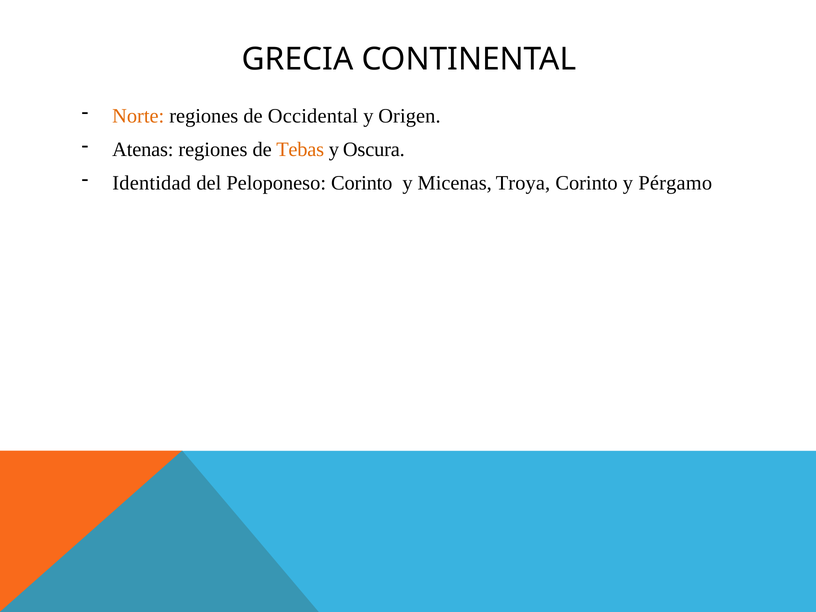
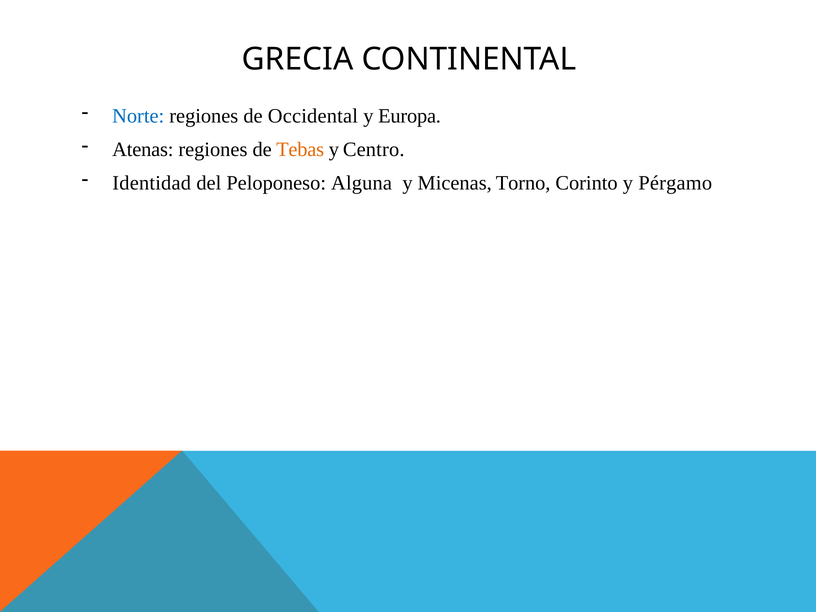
Norte colour: orange -> blue (138, 116)
Origen: Origen -> Europa (410, 116)
Oscura: Oscura -> Centro (374, 149)
Peloponeso Corinto: Corinto -> Alguna (362, 183)
Troya: Troya -> Torno (523, 183)
